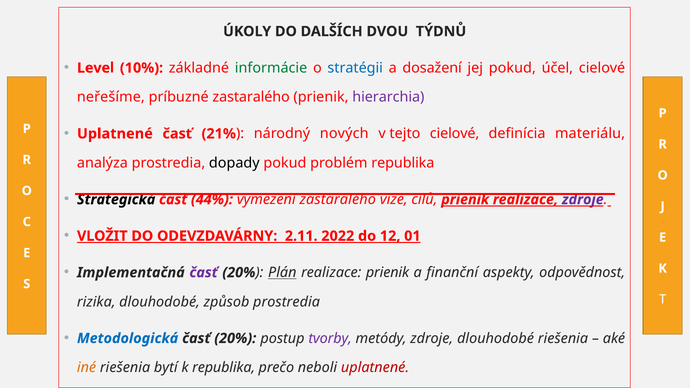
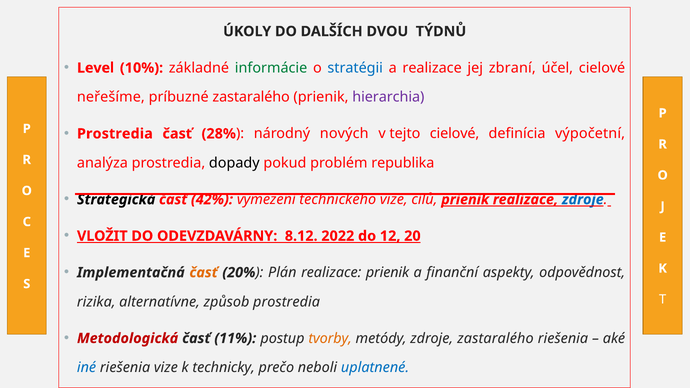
a dosažení: dosažení -> realizace (432, 68)
jej pokud: pokud -> zbraní (512, 68)
Uplatnené: Uplatnené -> Prostredia (115, 134)
21%: 21% -> 28% (219, 134)
materiálu: materiálu -> výpočetní (590, 134)
44%: 44% -> 42% (212, 200)
vymezení zastaralého: zastaralého -> technického (338, 200)
zdroje colour: purple -> blue (583, 200)
2.11: 2.11 -> 8.12 (301, 236)
01: 01 -> 20 (412, 236)
časť colour: purple -> orange (203, 273)
Plán underline: present -> none (282, 273)
rizika dlouhodobé: dlouhodobé -> alternatívne (160, 302)
Metodologická colour: blue -> red (128, 338)
20%: 20% -> 11% (235, 338)
tvorby colour: purple -> orange (330, 338)
zdroje dlouhodobé: dlouhodobé -> zastaralého (495, 338)
iné colour: orange -> blue (87, 368)
riešenia bytí: bytí -> vize (166, 368)
k republika: republika -> technicky (224, 368)
uplatnené colour: red -> blue (375, 368)
